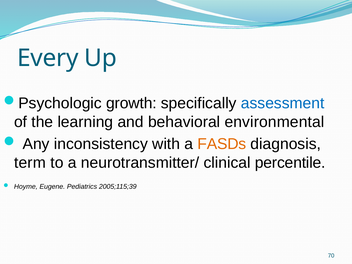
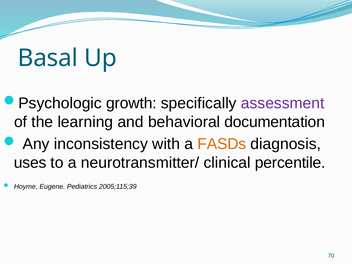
Every: Every -> Basal (48, 58)
assessment colour: blue -> purple (283, 103)
environmental: environmental -> documentation (275, 122)
term: term -> uses (30, 163)
